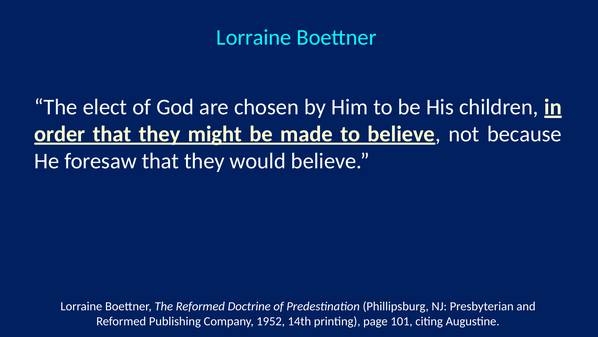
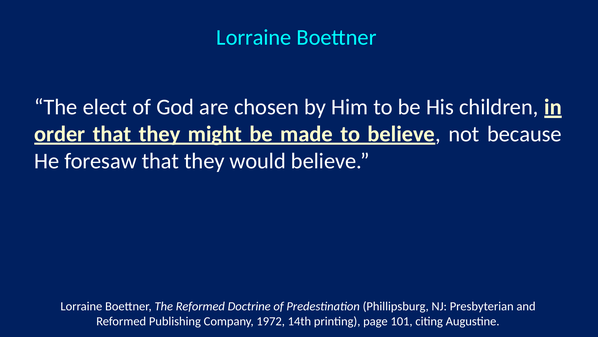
1952: 1952 -> 1972 (271, 321)
